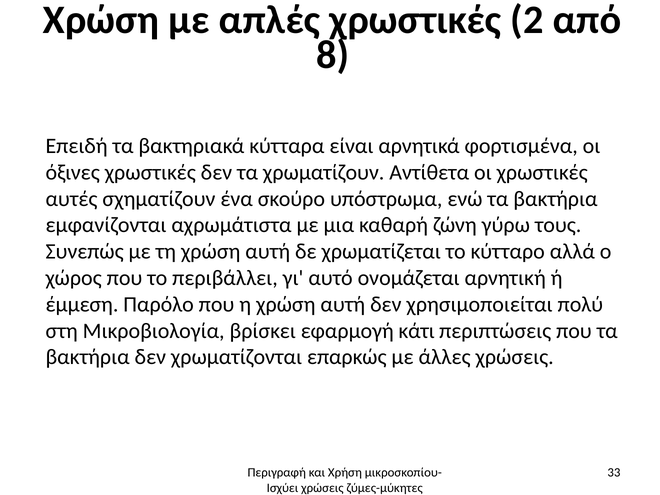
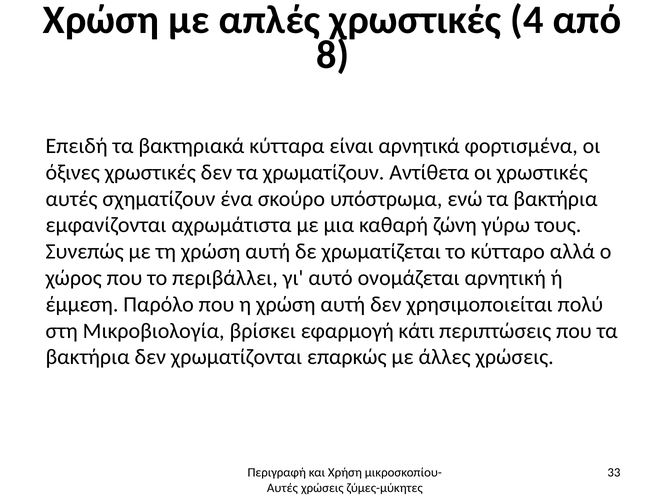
2: 2 -> 4 (527, 20)
Ισχύει: Ισχύει -> Αυτές (282, 488)
